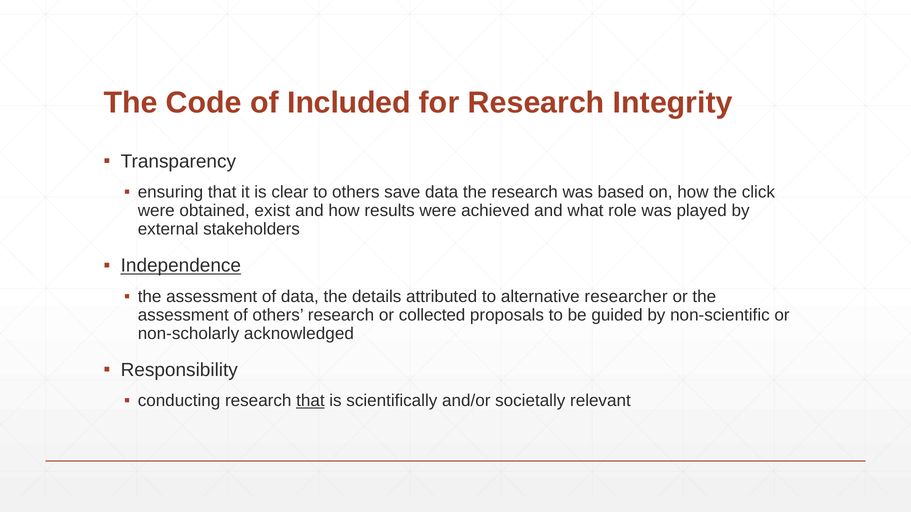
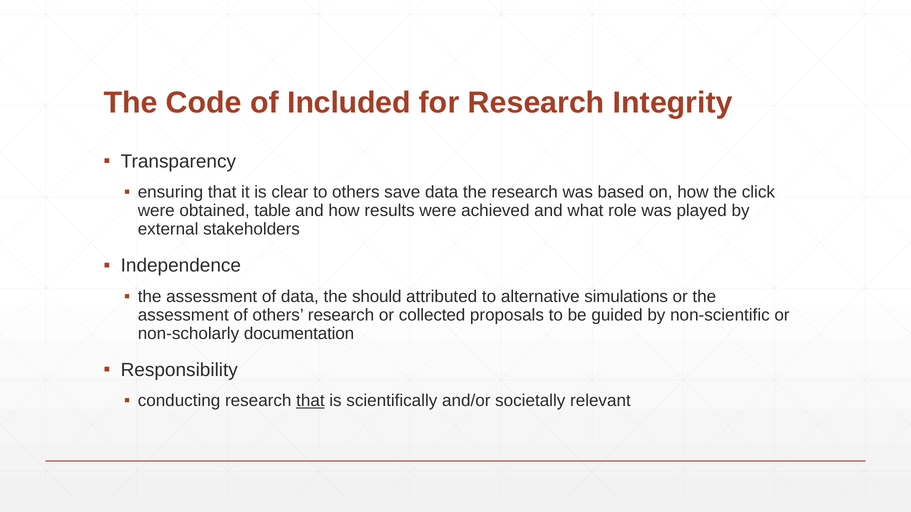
exist: exist -> table (272, 211)
Independence underline: present -> none (181, 266)
details: details -> should (377, 297)
researcher: researcher -> simulations (626, 297)
acknowledged: acknowledged -> documentation (299, 334)
